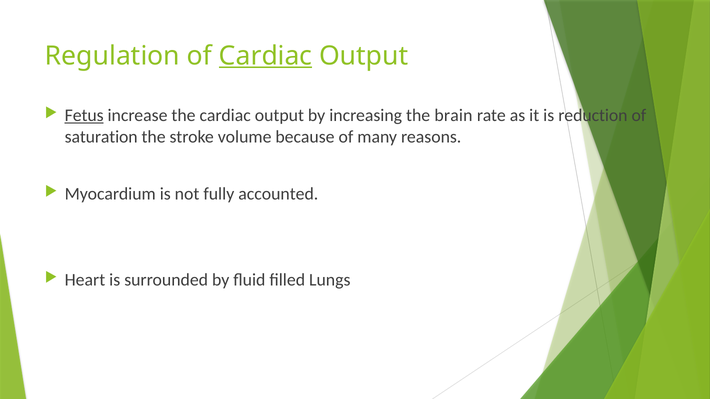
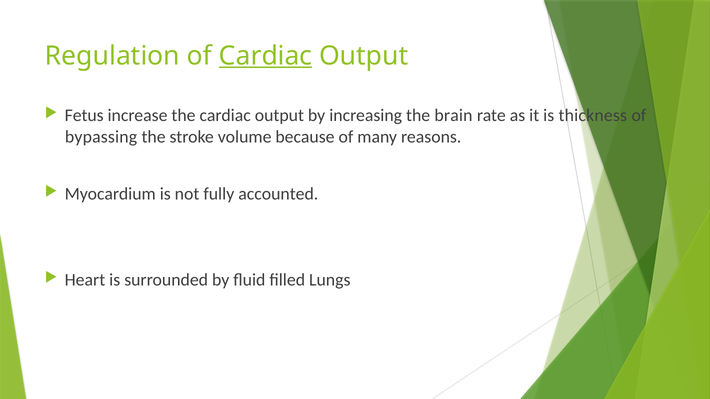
Fetus underline: present -> none (84, 116)
reduction: reduction -> thickness (593, 116)
saturation: saturation -> bypassing (101, 137)
